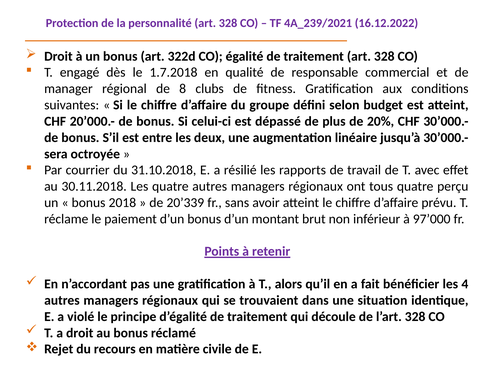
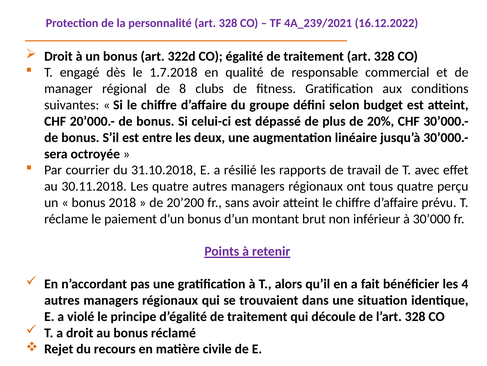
20’339: 20’339 -> 20’200 (185, 202)
97’000: 97’000 -> 30’000 (432, 219)
